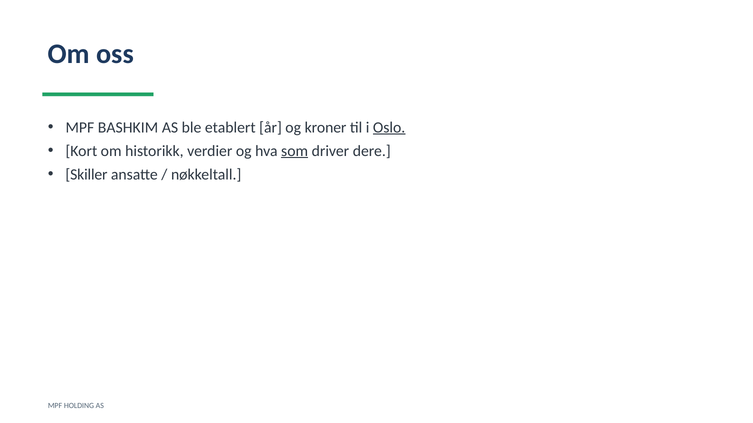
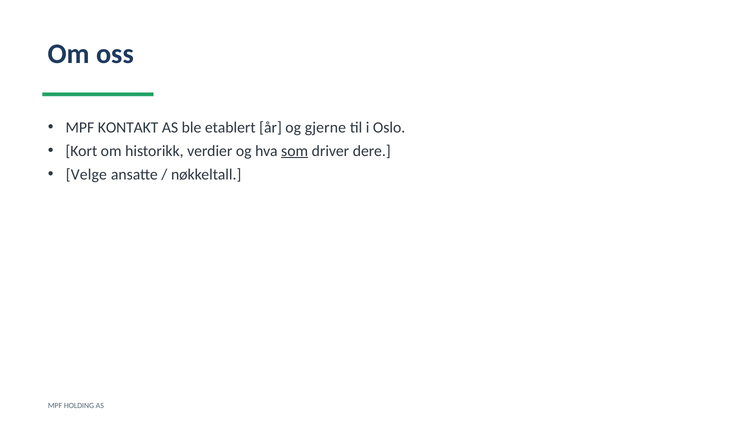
BASHKIM: BASHKIM -> KONTAKT (128, 128)
kroner: kroner -> gjerne (325, 128)
Oslo underline: present -> none (389, 128)
Skiller: Skiller -> Velge (86, 175)
